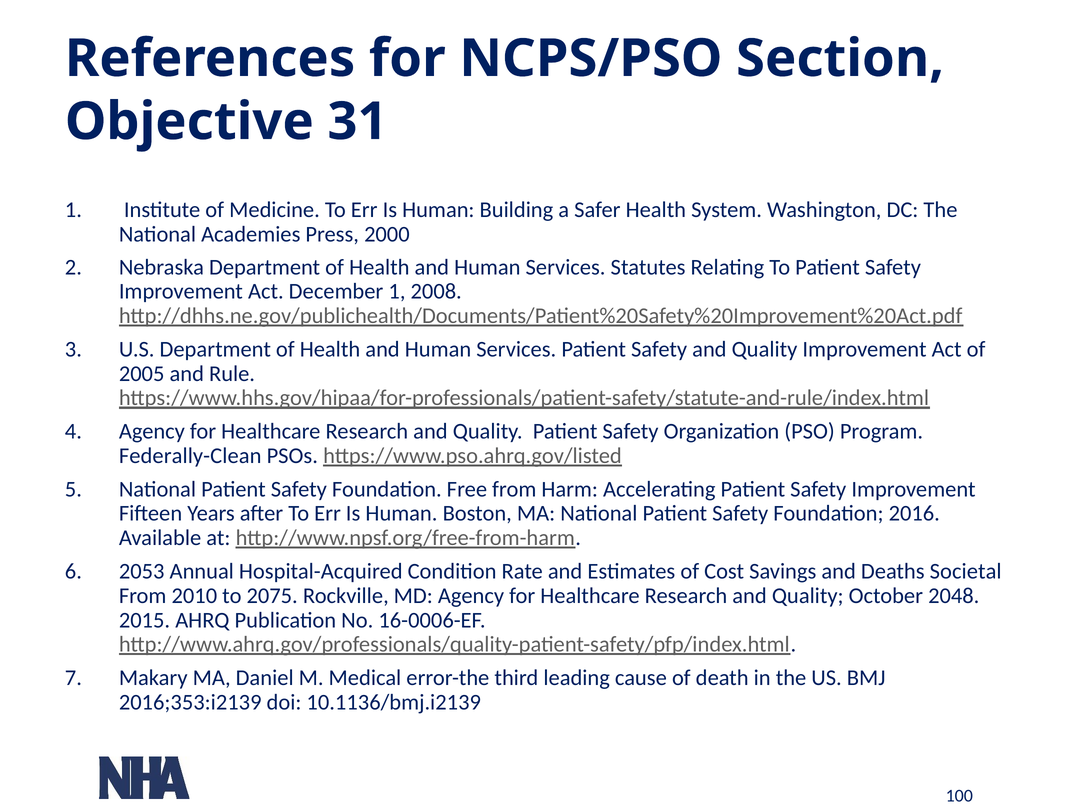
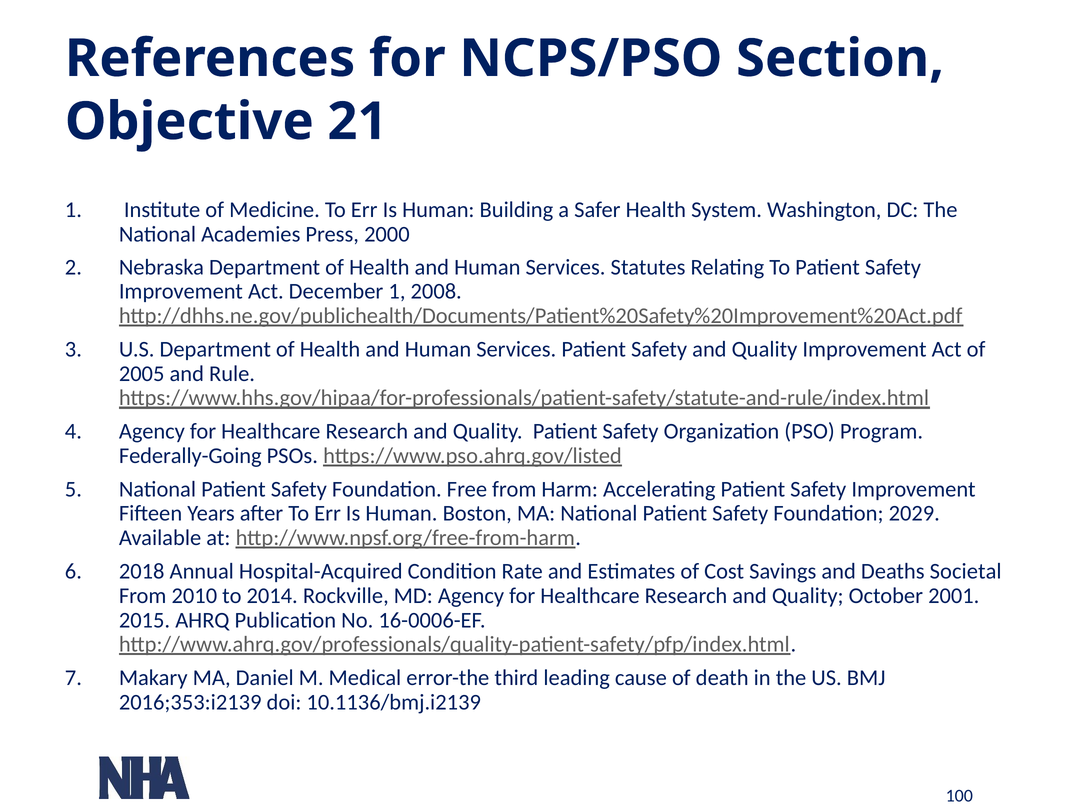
31: 31 -> 21 (357, 122)
Federally-Clean: Federally-Clean -> Federally-Going (190, 456)
2016: 2016 -> 2029 (914, 513)
2053: 2053 -> 2018 (142, 571)
2075: 2075 -> 2014 (272, 596)
2048: 2048 -> 2001 (954, 596)
